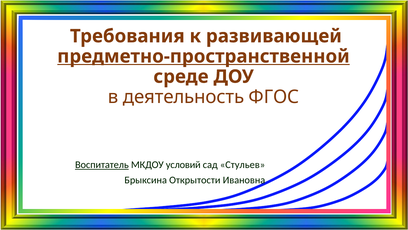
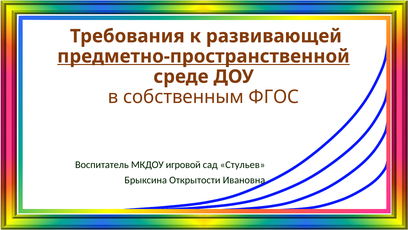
деятельность: деятельность -> собственным (184, 97)
Воспитатель underline: present -> none (102, 165)
условий: условий -> игровой (183, 165)
